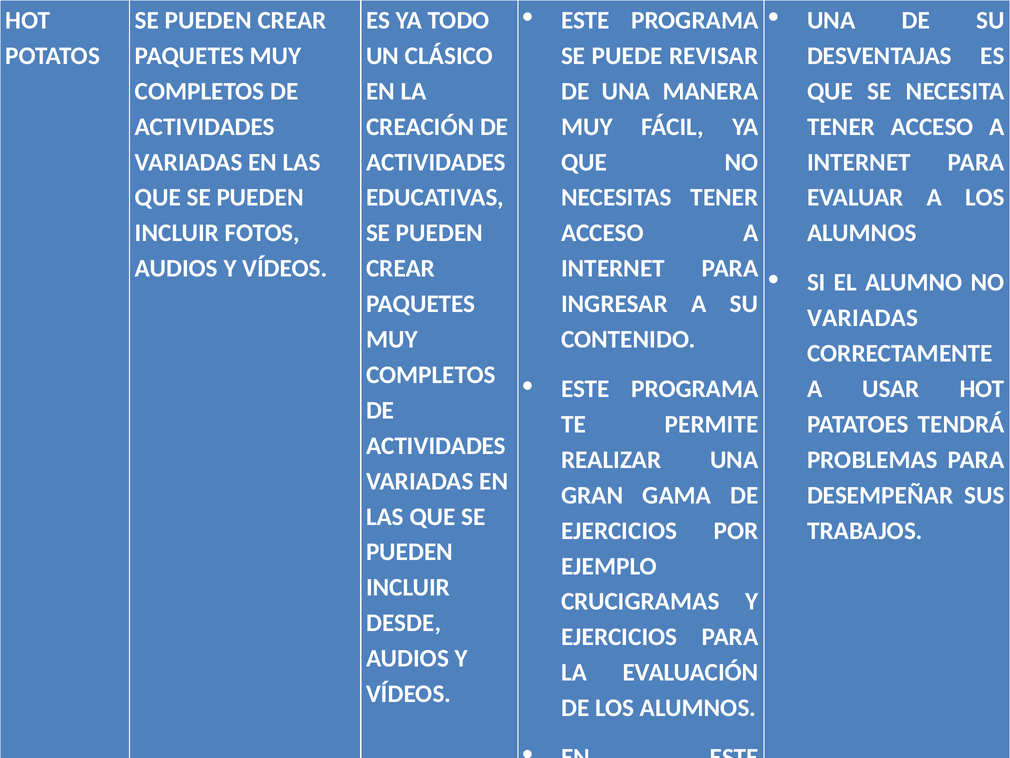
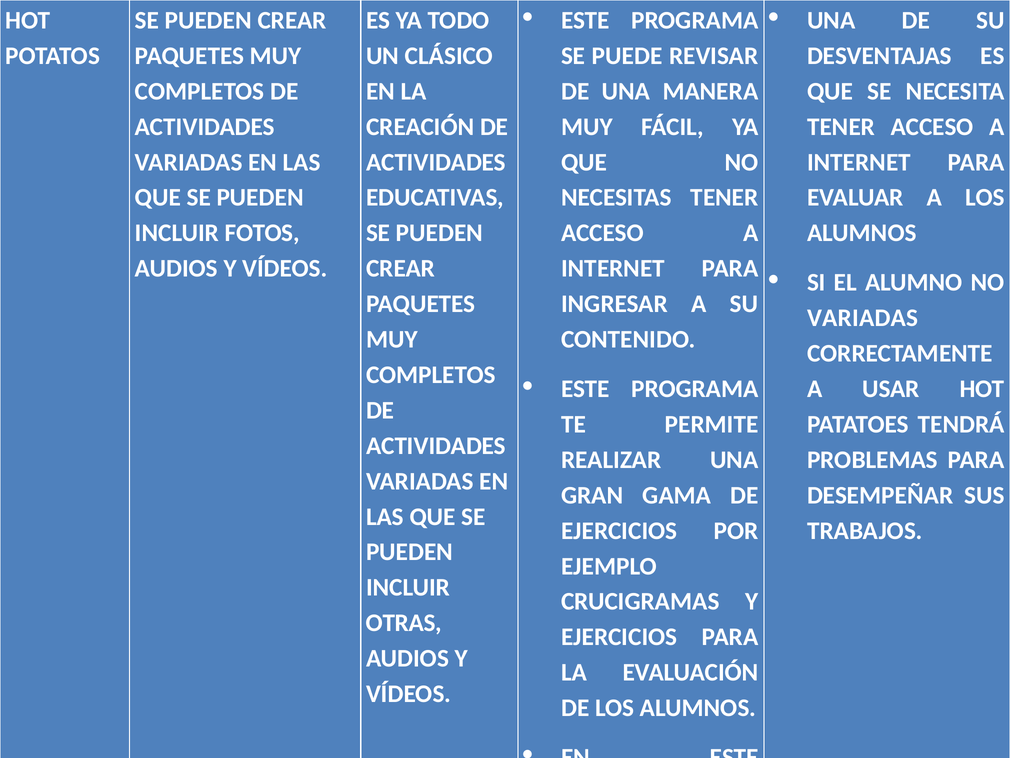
DESDE: DESDE -> OTRAS (404, 623)
